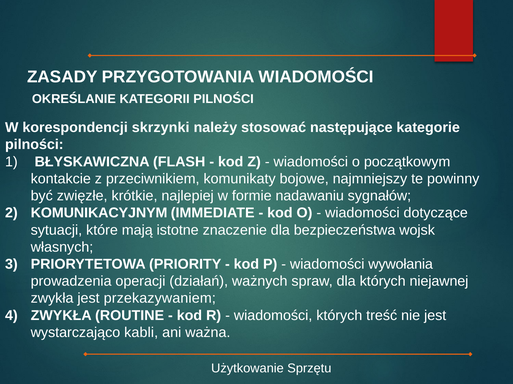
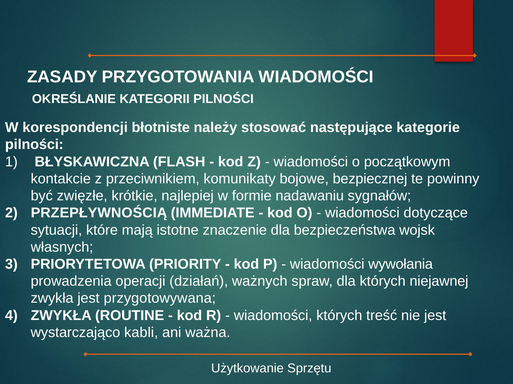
skrzynki: skrzynki -> błotniste (161, 128)
najmniejszy: najmniejszy -> bezpiecznej (370, 179)
KOMUNIKACYJNYM: KOMUNIKACYJNYM -> PRZEPŁYWNOŚCIĄ (99, 213)
przekazywaniem: przekazywaniem -> przygotowywana (160, 299)
